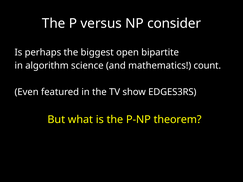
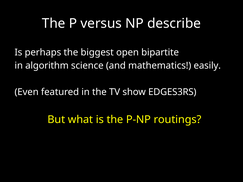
consider: consider -> describe (174, 23)
count: count -> easily (207, 66)
theorem: theorem -> routings (178, 120)
